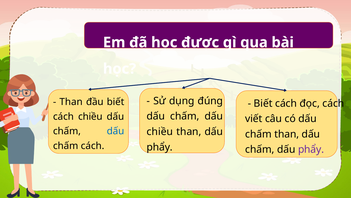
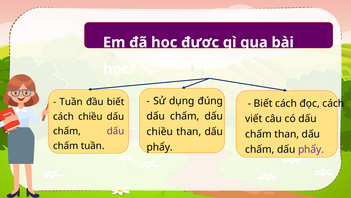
Than: Than -> Tuần (71, 102)
dấu colour: blue -> purple (115, 131)
chấm cách: cách -> tuần (93, 145)
